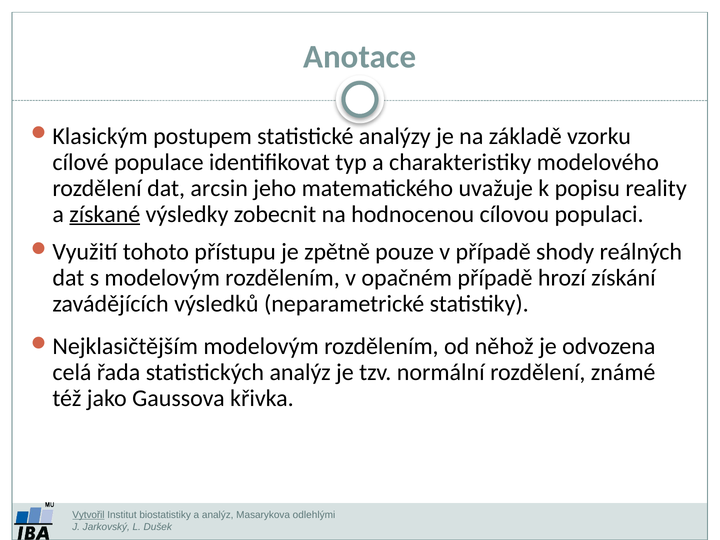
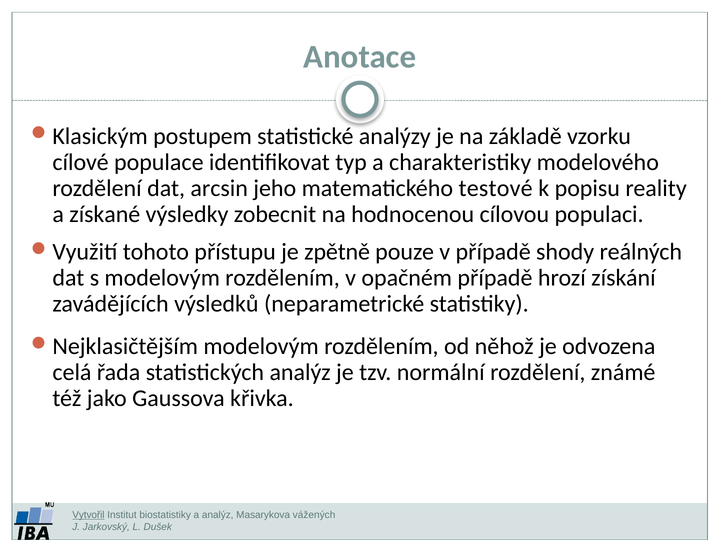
uvažuje: uvažuje -> testové (496, 188)
získané underline: present -> none (105, 214)
odlehlými: odlehlými -> vážených (314, 515)
